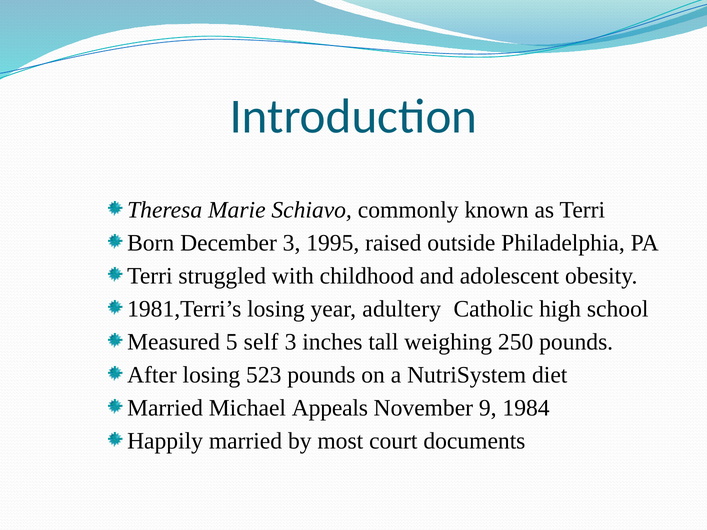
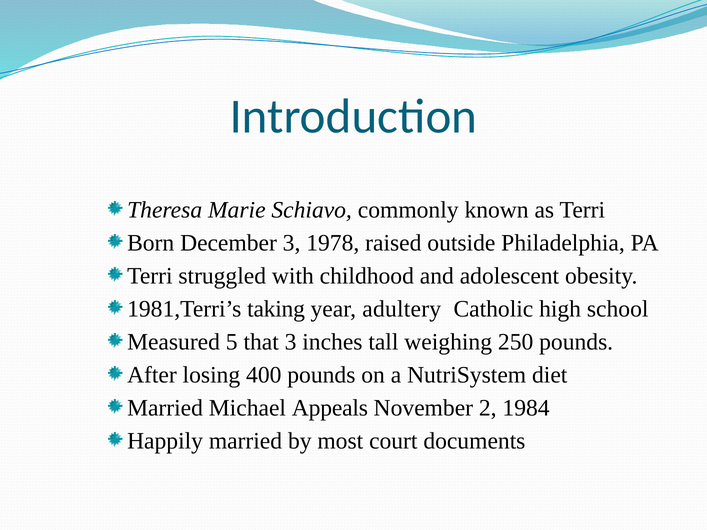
1995: 1995 -> 1978 (333, 243)
1981,Terri’s losing: losing -> taking (276, 309)
self: self -> that (261, 342)
523: 523 -> 400 (264, 375)
9: 9 -> 2 (488, 408)
